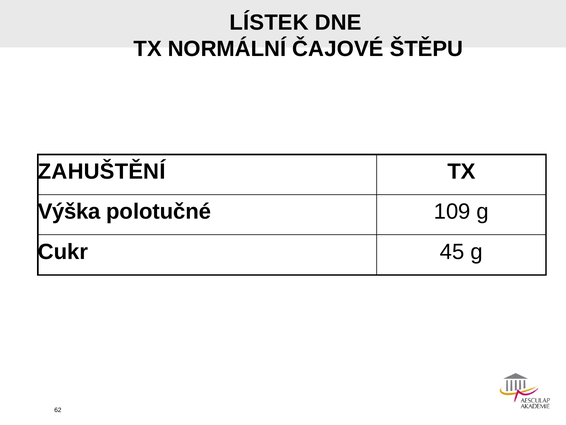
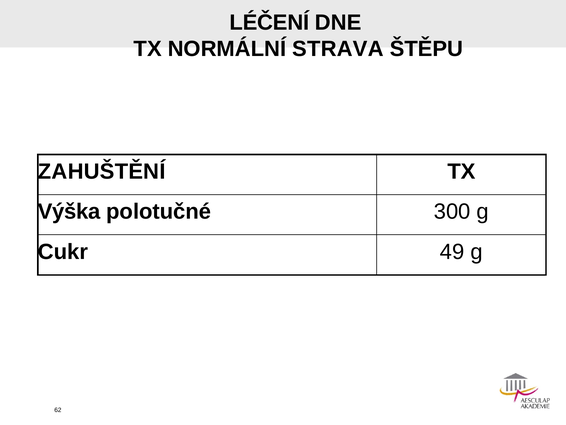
LÍSTEK: LÍSTEK -> LÉČENÍ (269, 23)
ČAJOVÉ: ČAJOVÉ -> STRAVA (338, 49)
109: 109 -> 300 (452, 211)
45: 45 -> 49 (452, 252)
